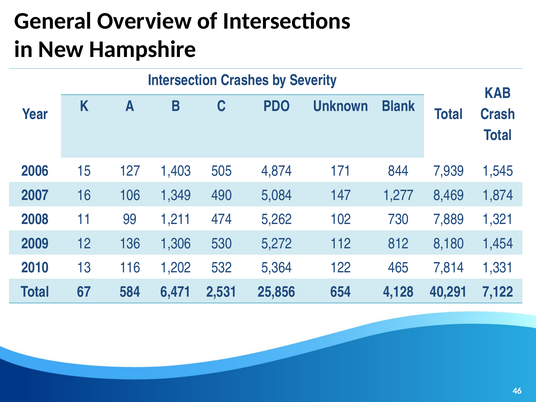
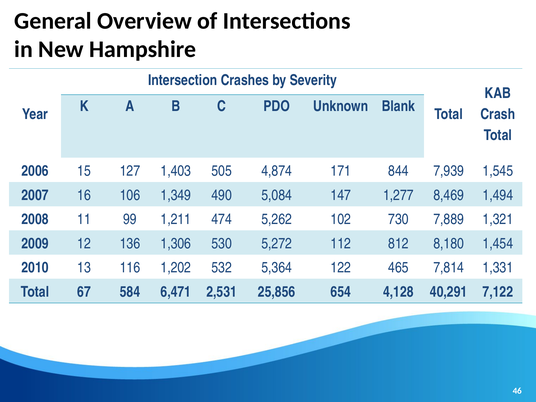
1,874: 1,874 -> 1,494 (498, 195)
